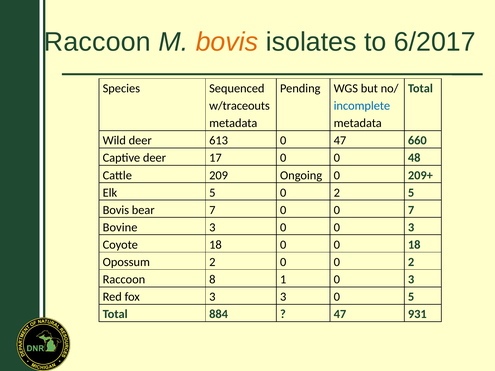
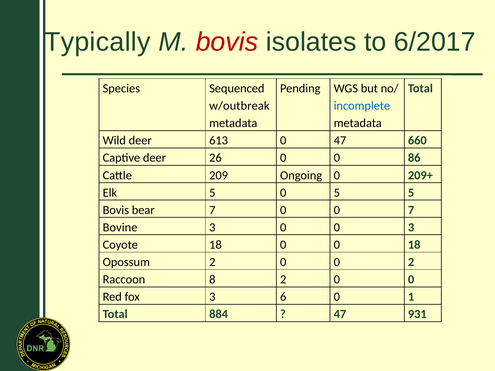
Raccoon: Raccoon -> Typically (97, 42)
bovis colour: orange -> red (227, 42)
w/traceouts: w/traceouts -> w/outbreak (239, 106)
17: 17 -> 26 (215, 158)
48: 48 -> 86 (414, 158)
5 0 2: 2 -> 5 (337, 193)
8 1: 1 -> 2 (283, 280)
3: 3 -> 0 (411, 280)
3 3: 3 -> 6 (283, 297)
0 5: 5 -> 1 (411, 297)
